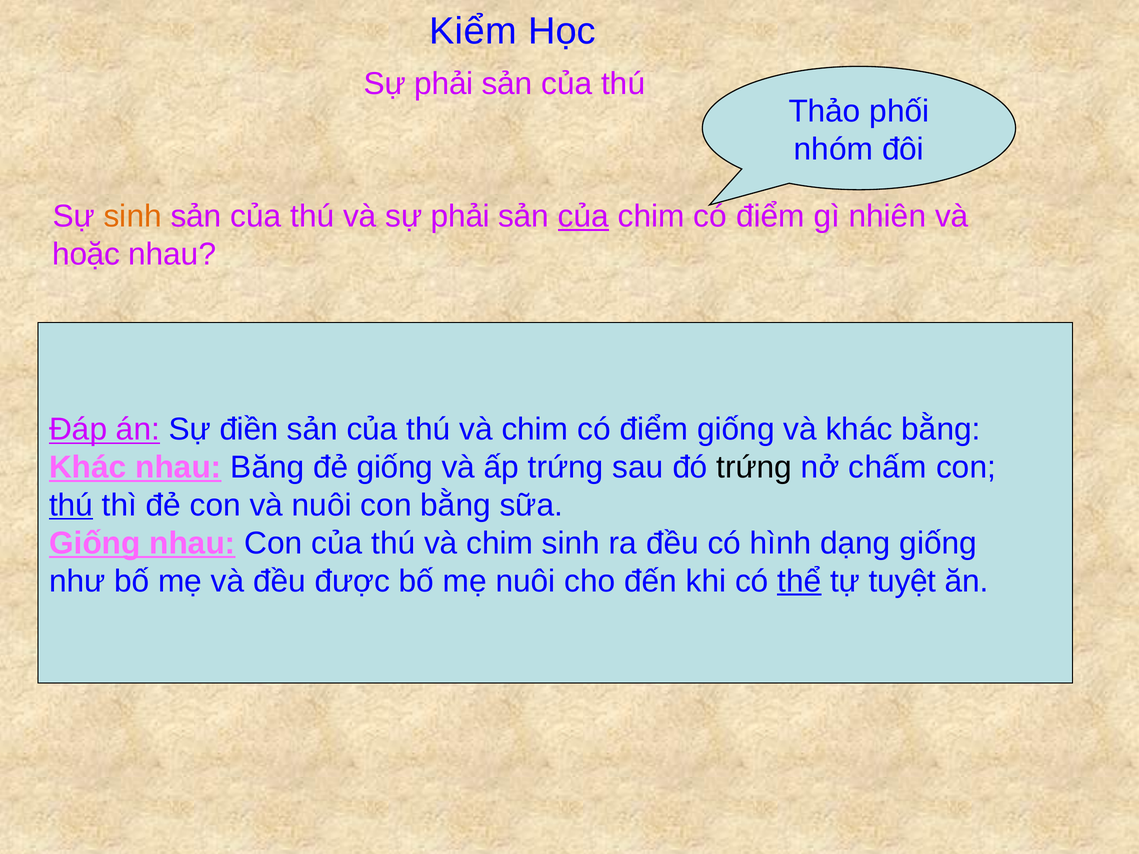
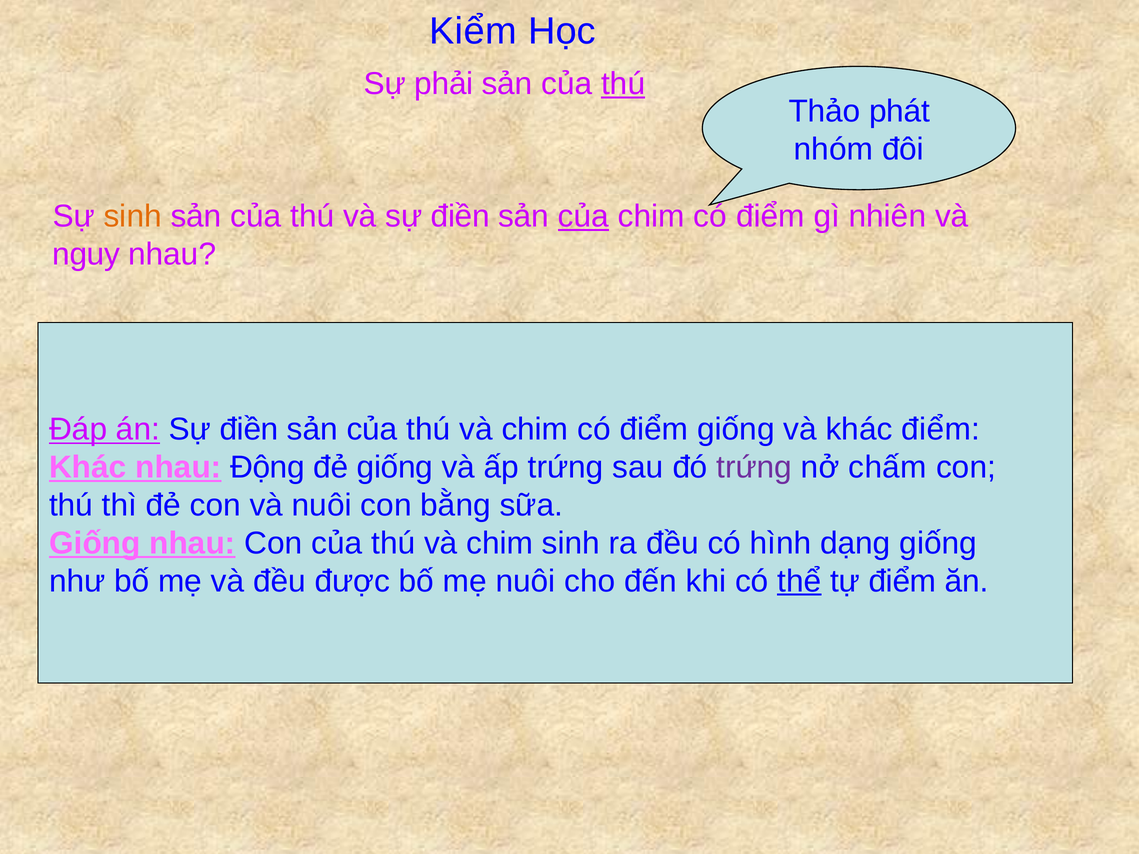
thú underline: none -> present (623, 84)
phối: phối -> phát (899, 111)
và sự phải: phải -> điền (460, 217)
hoặc: hoặc -> nguy (86, 255)
khác bằng: bằng -> điểm (941, 429)
Băng: Băng -> Động (267, 467)
trứng colour: black -> purple (754, 467)
thú underline: present -> none (71, 505)
tự tuyệt: tuyệt -> điểm (902, 581)
